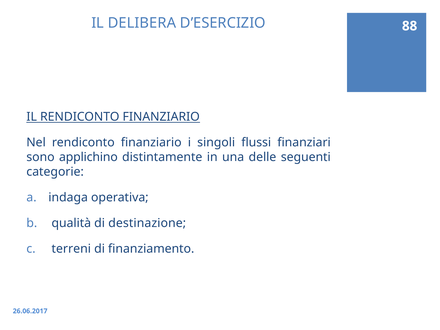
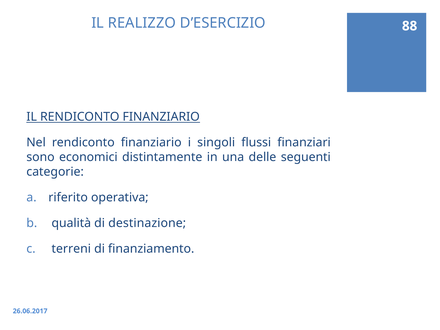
DELIBERA: DELIBERA -> REALIZZO (142, 23)
applichino: applichino -> economici (88, 157)
indaga: indaga -> riferito (68, 197)
